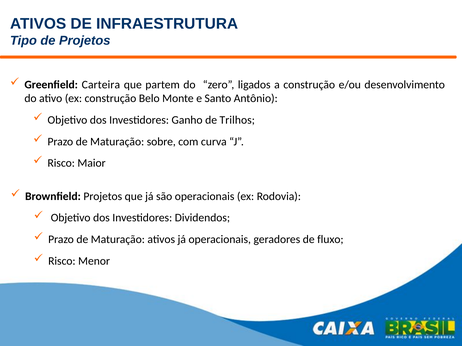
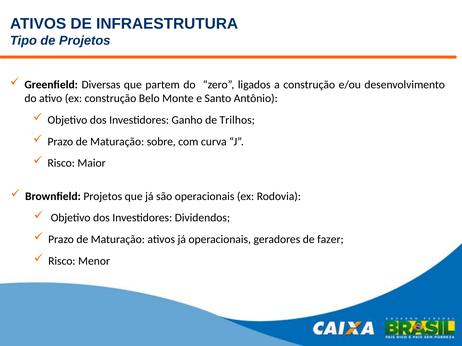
Carteira: Carteira -> Diversas (101, 85)
fluxo: fluxo -> fazer (330, 240)
